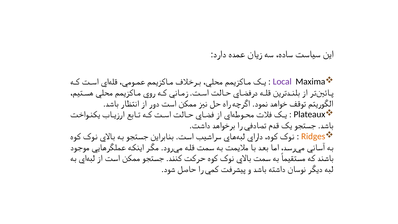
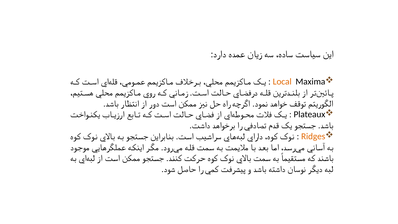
Local colour: purple -> orange (282, 82)
